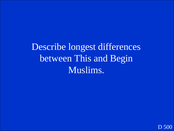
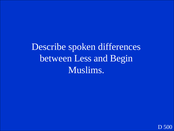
longest: longest -> spoken (82, 46)
This: This -> Less (83, 58)
